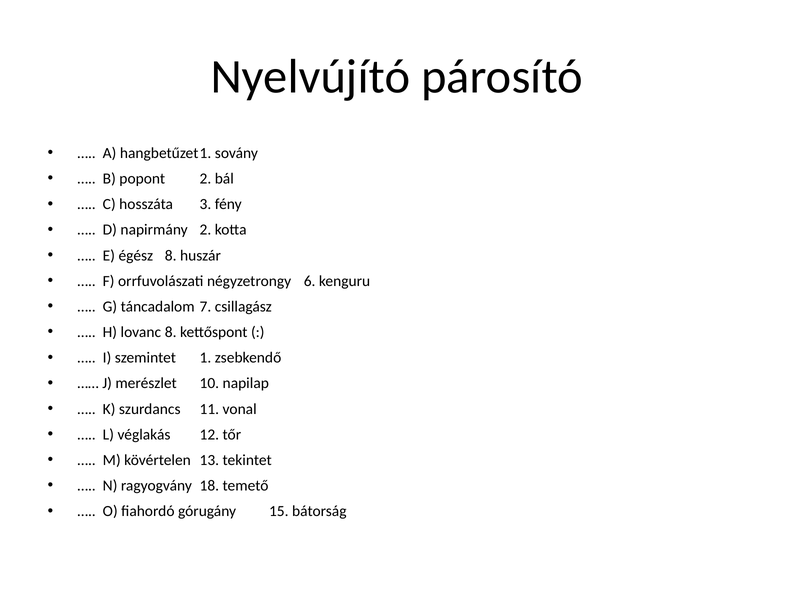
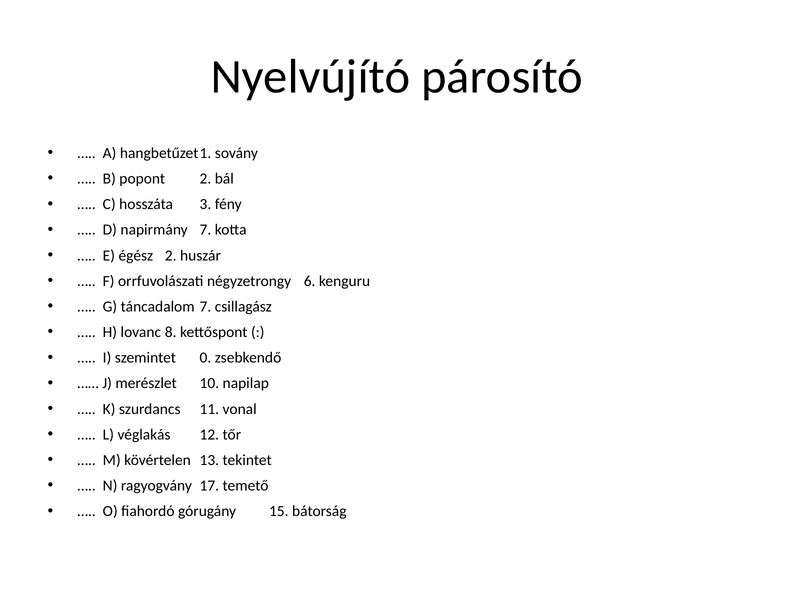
napirmány 2: 2 -> 7 (205, 230)
égész 8: 8 -> 2 (171, 256)
1: 1 -> 0 (205, 358)
18: 18 -> 17 (209, 486)
